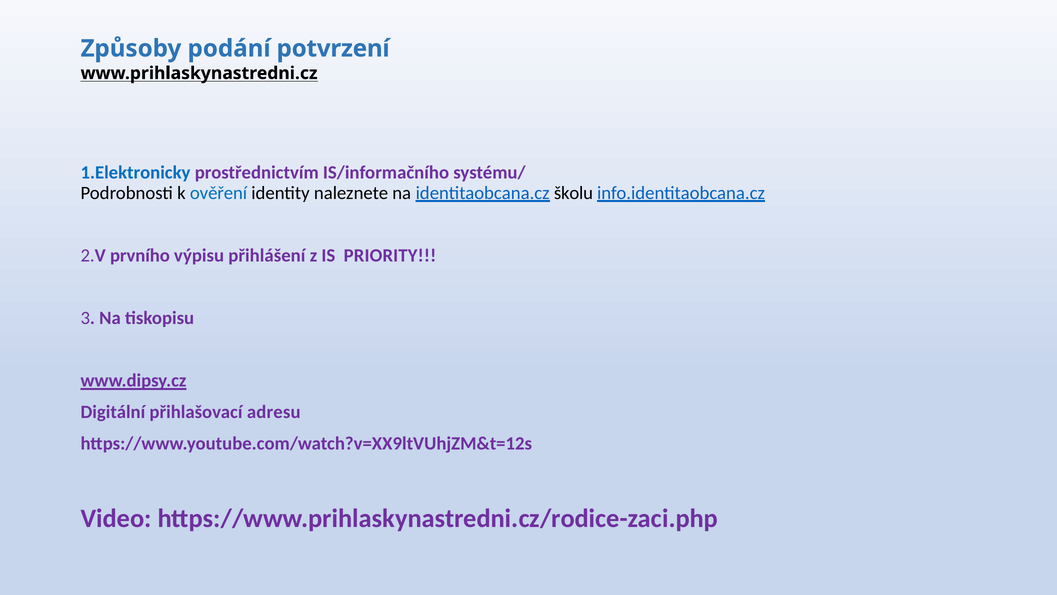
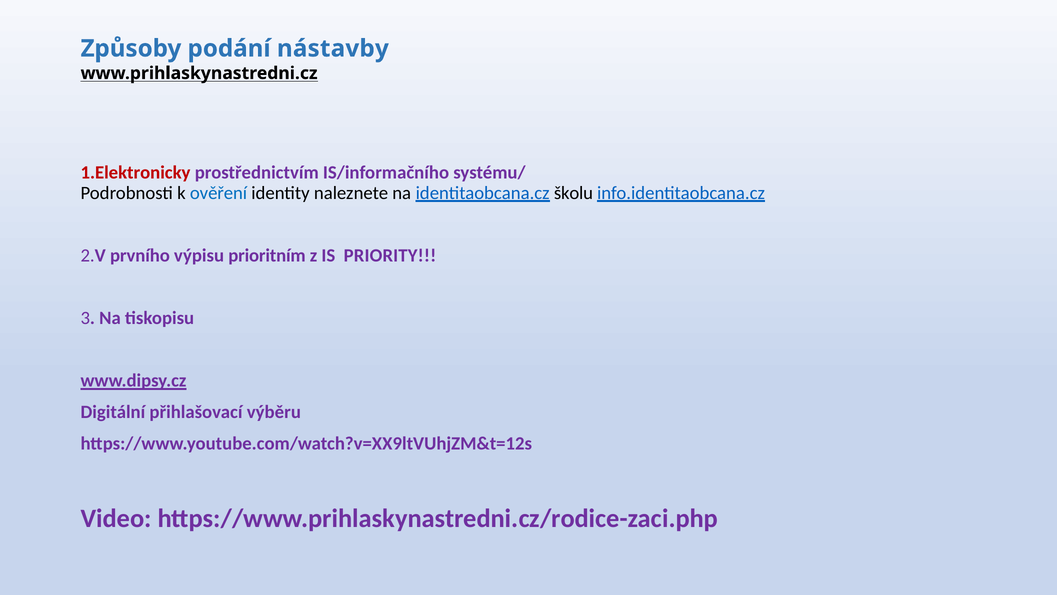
potvrzení: potvrzení -> nástavby (333, 48)
1.Elektronicky colour: blue -> red (136, 172)
přihlášení: přihlášení -> prioritním (267, 255)
adresu: adresu -> výběru (274, 412)
